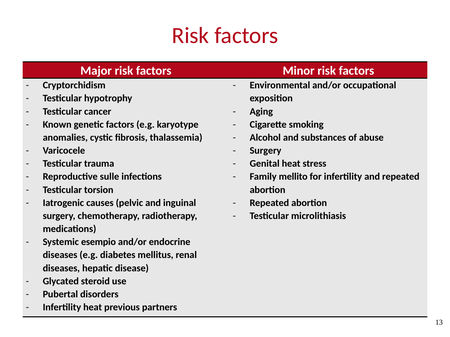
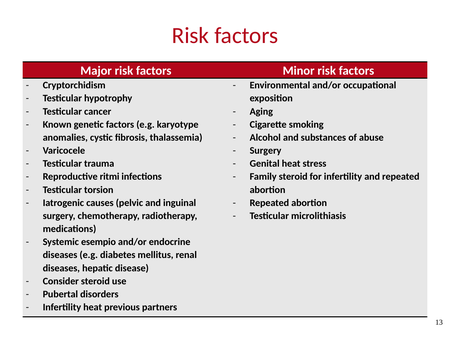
sulle: sulle -> ritmi (110, 177)
Family mellito: mellito -> steroid (293, 177)
Glycated: Glycated -> Consider (61, 282)
